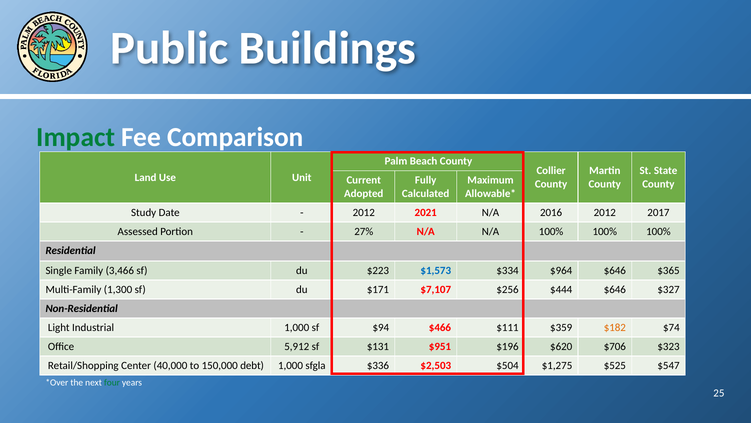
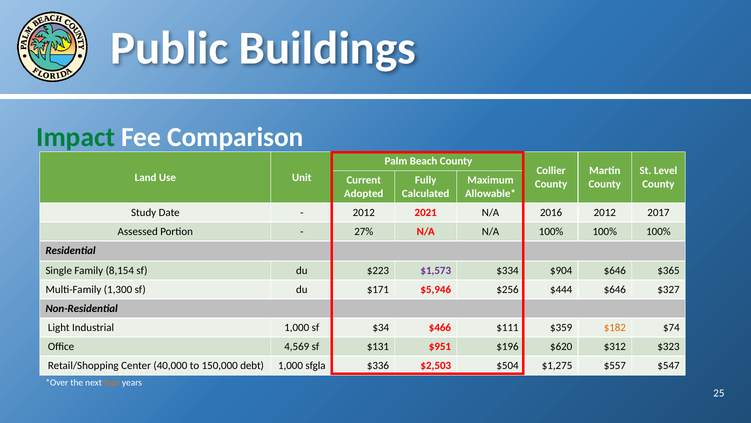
State: State -> Level (666, 171)
3,466: 3,466 -> 8,154 (120, 270)
$1,573 colour: blue -> purple (436, 270)
$964: $964 -> $904 (561, 270)
$7,107: $7,107 -> $5,946 (436, 289)
$94: $94 -> $34 (381, 327)
5,912: 5,912 -> 4,569 (297, 346)
$706: $706 -> $312 (615, 346)
$525: $525 -> $557 (615, 365)
four colour: green -> orange (112, 382)
